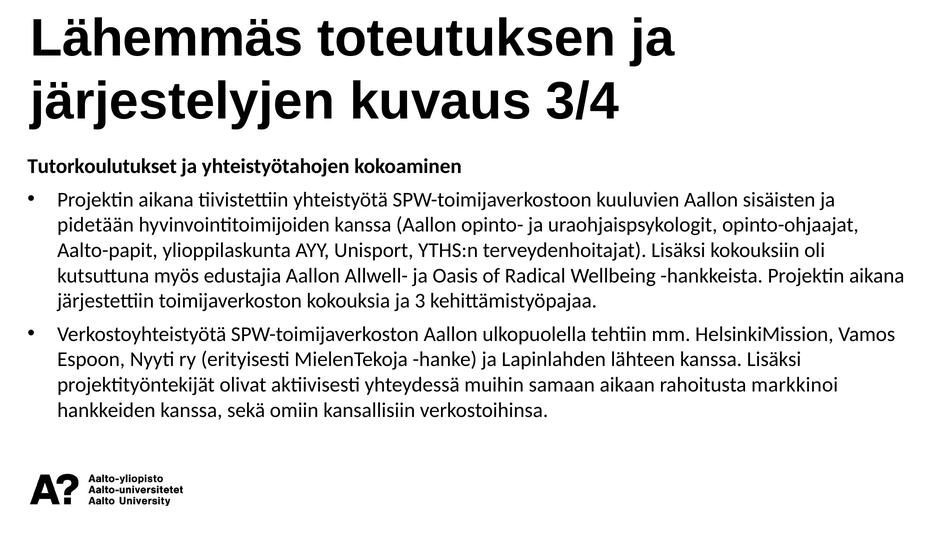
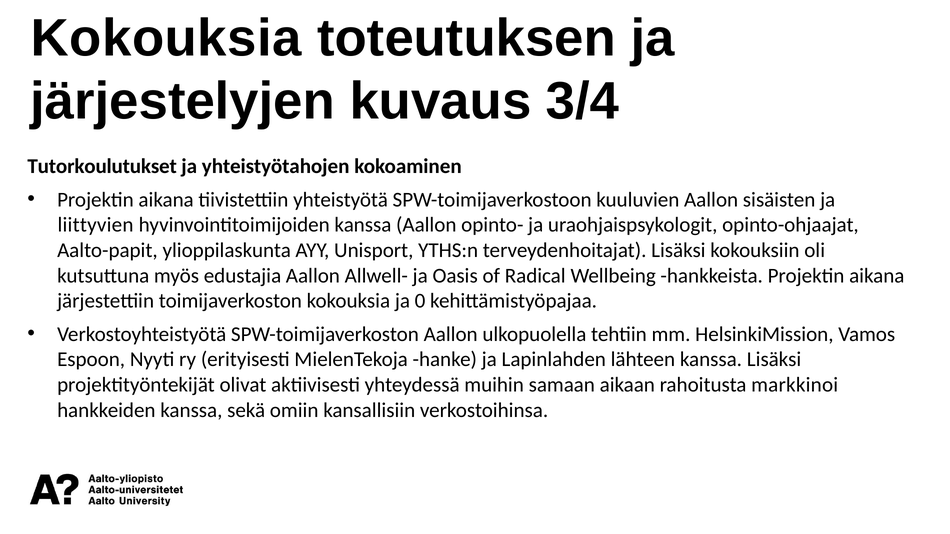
Lähemmäs: Lähemmäs -> Kokouksia (166, 38)
pidetään: pidetään -> liittyvien (95, 225)
3: 3 -> 0 (420, 301)
